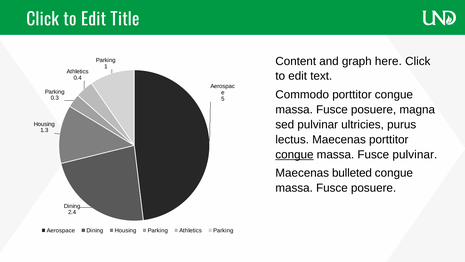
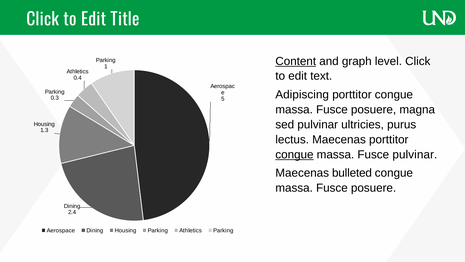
Content underline: none -> present (296, 61)
here: here -> level (388, 61)
Commodo: Commodo -> Adipiscing (302, 95)
